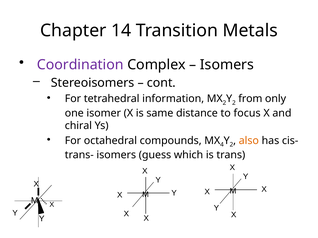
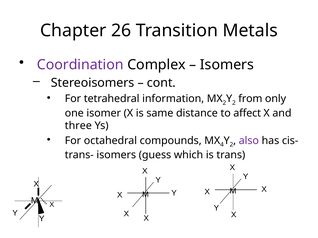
14: 14 -> 26 (121, 31)
focus: focus -> affect (247, 113)
chiral: chiral -> three (78, 126)
also colour: orange -> purple (249, 141)
